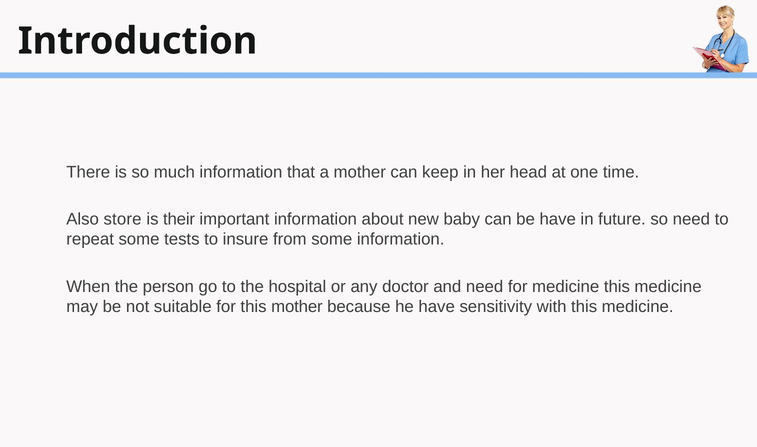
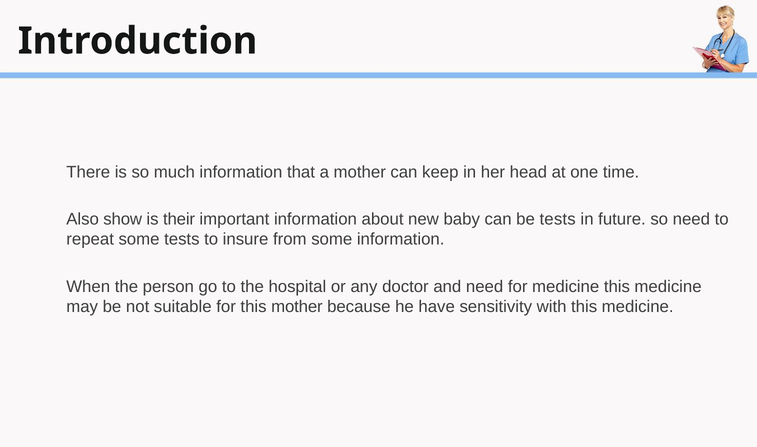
store: store -> show (123, 219)
be have: have -> tests (558, 219)
